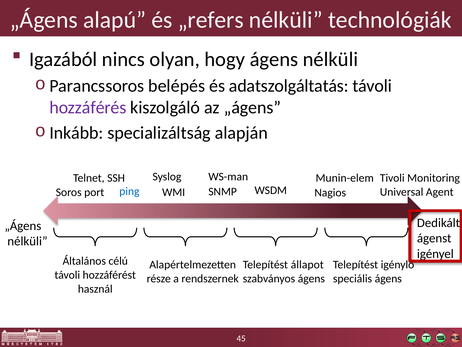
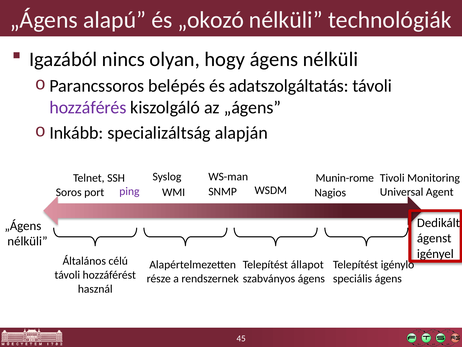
„refers: „refers -> „okozó (211, 20)
Munin-elem: Munin-elem -> Munin-rome (345, 178)
ping colour: blue -> purple (129, 191)
